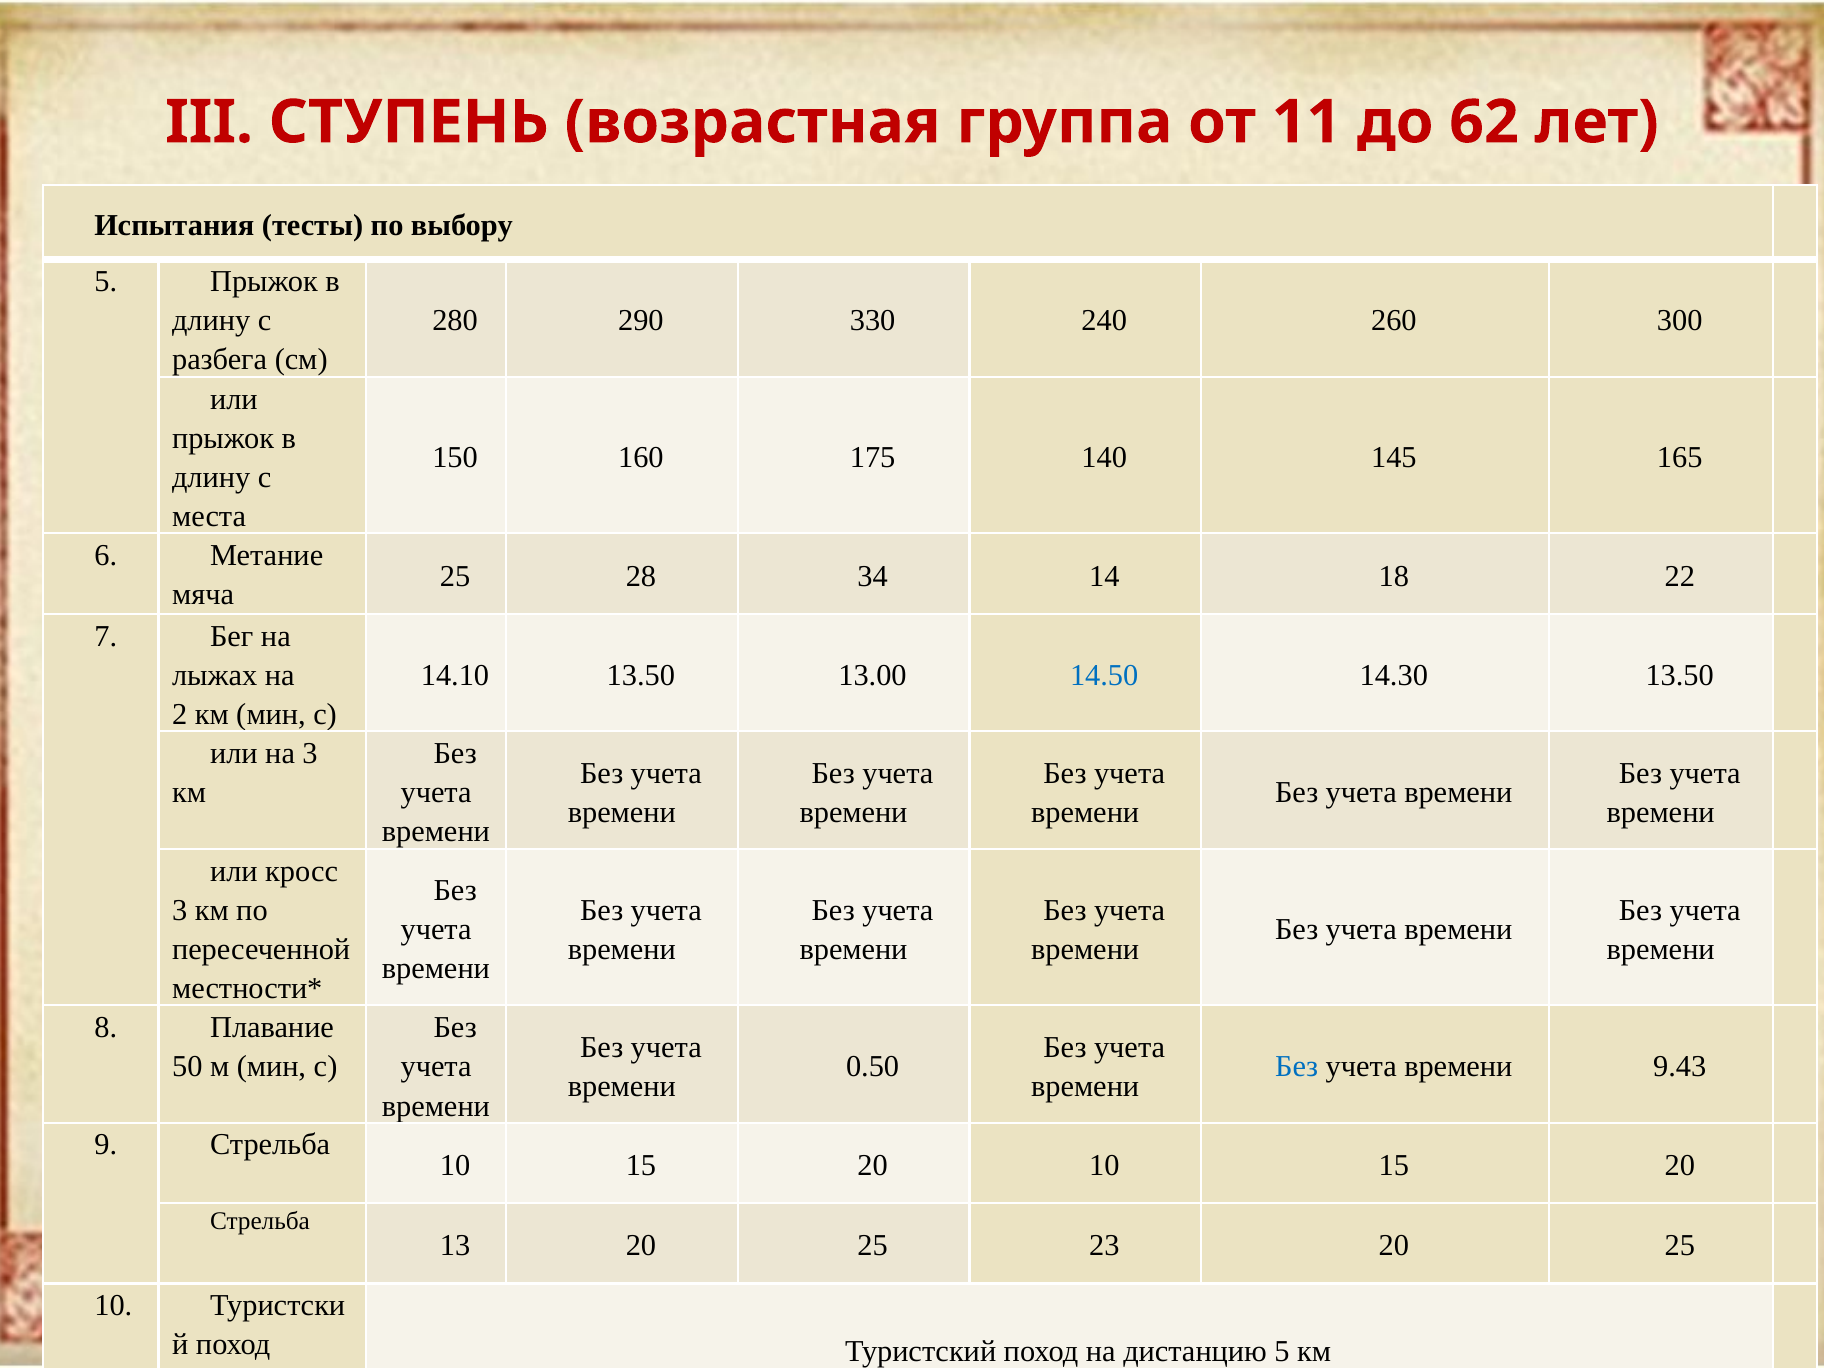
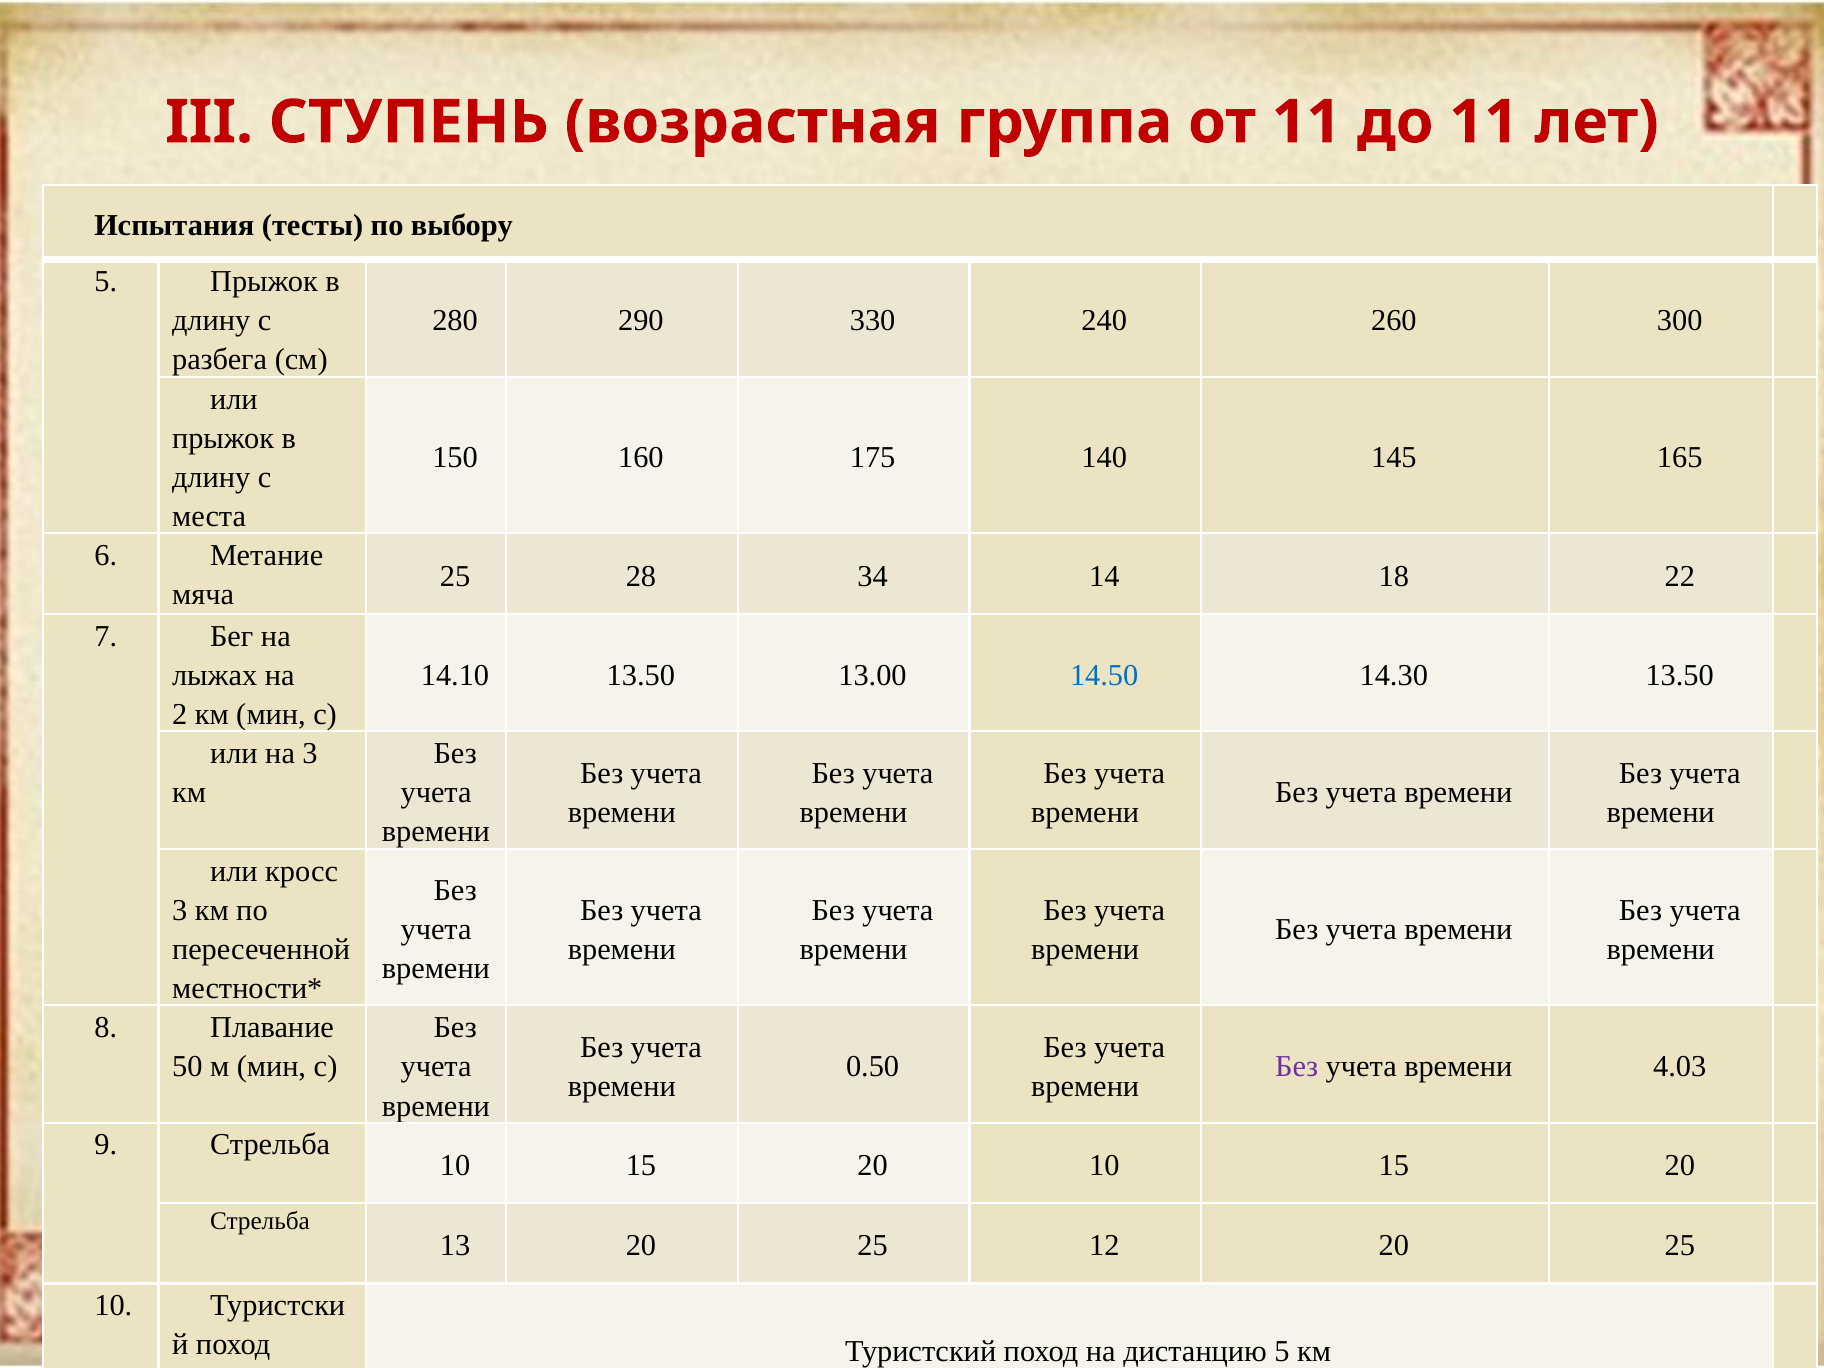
до 62: 62 -> 11 (1484, 122)
Без colour: blue -> purple (1297, 1067)
9.43: 9.43 -> 4.03 (1680, 1067)
23: 23 -> 12 (1104, 1246)
